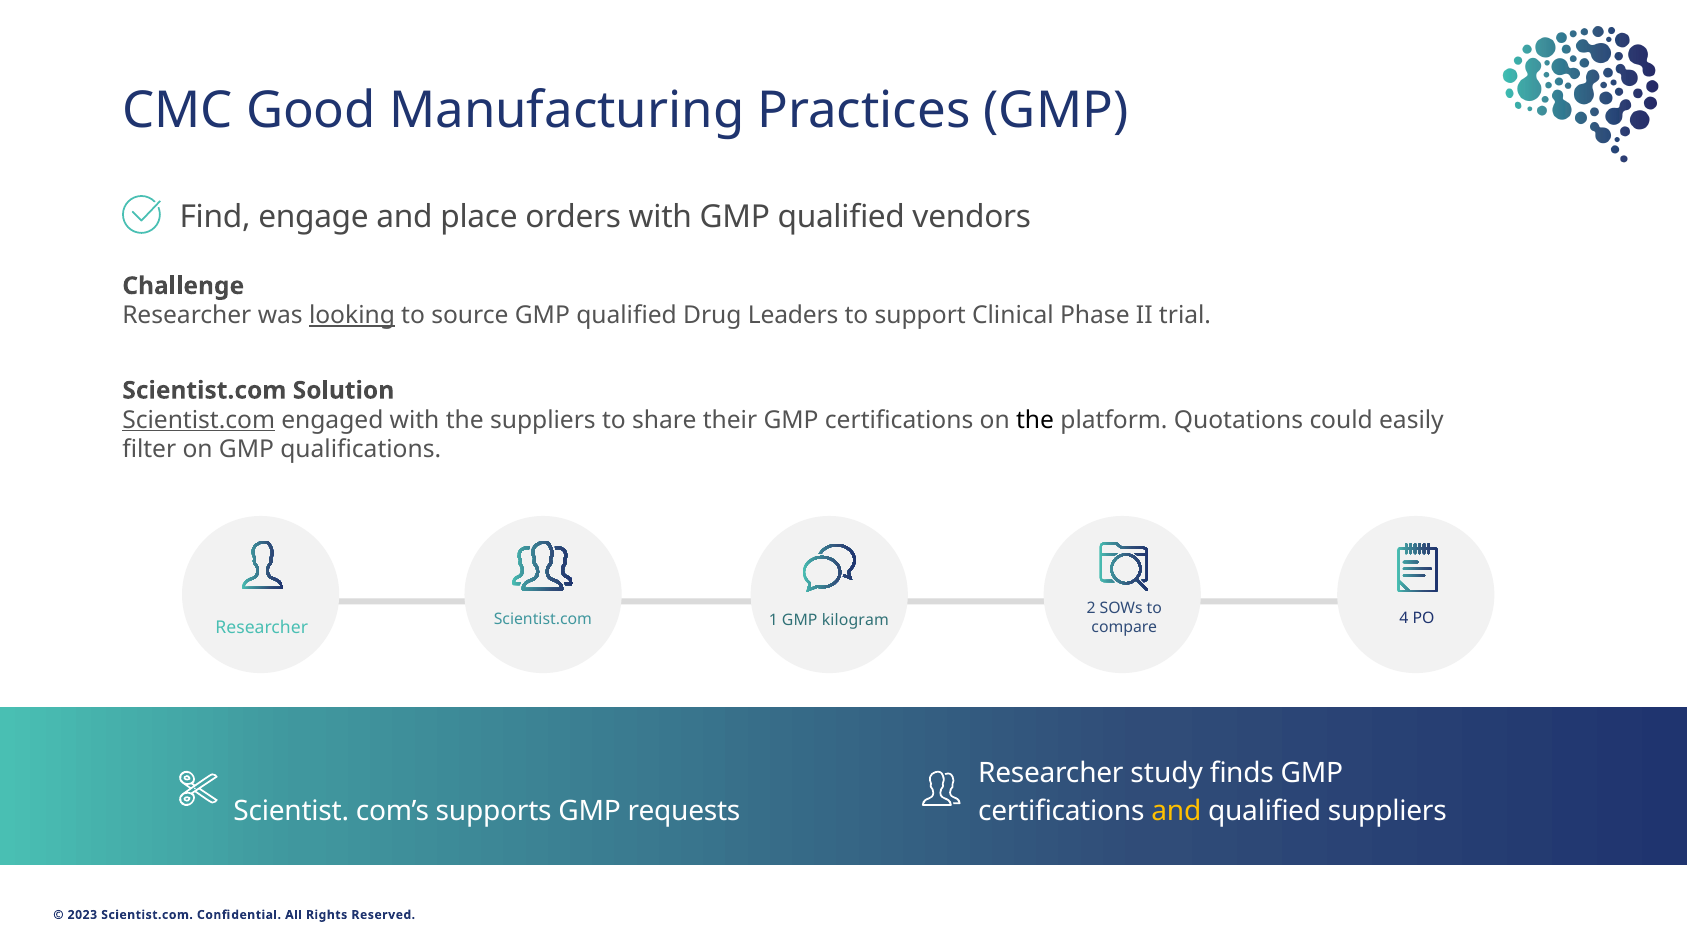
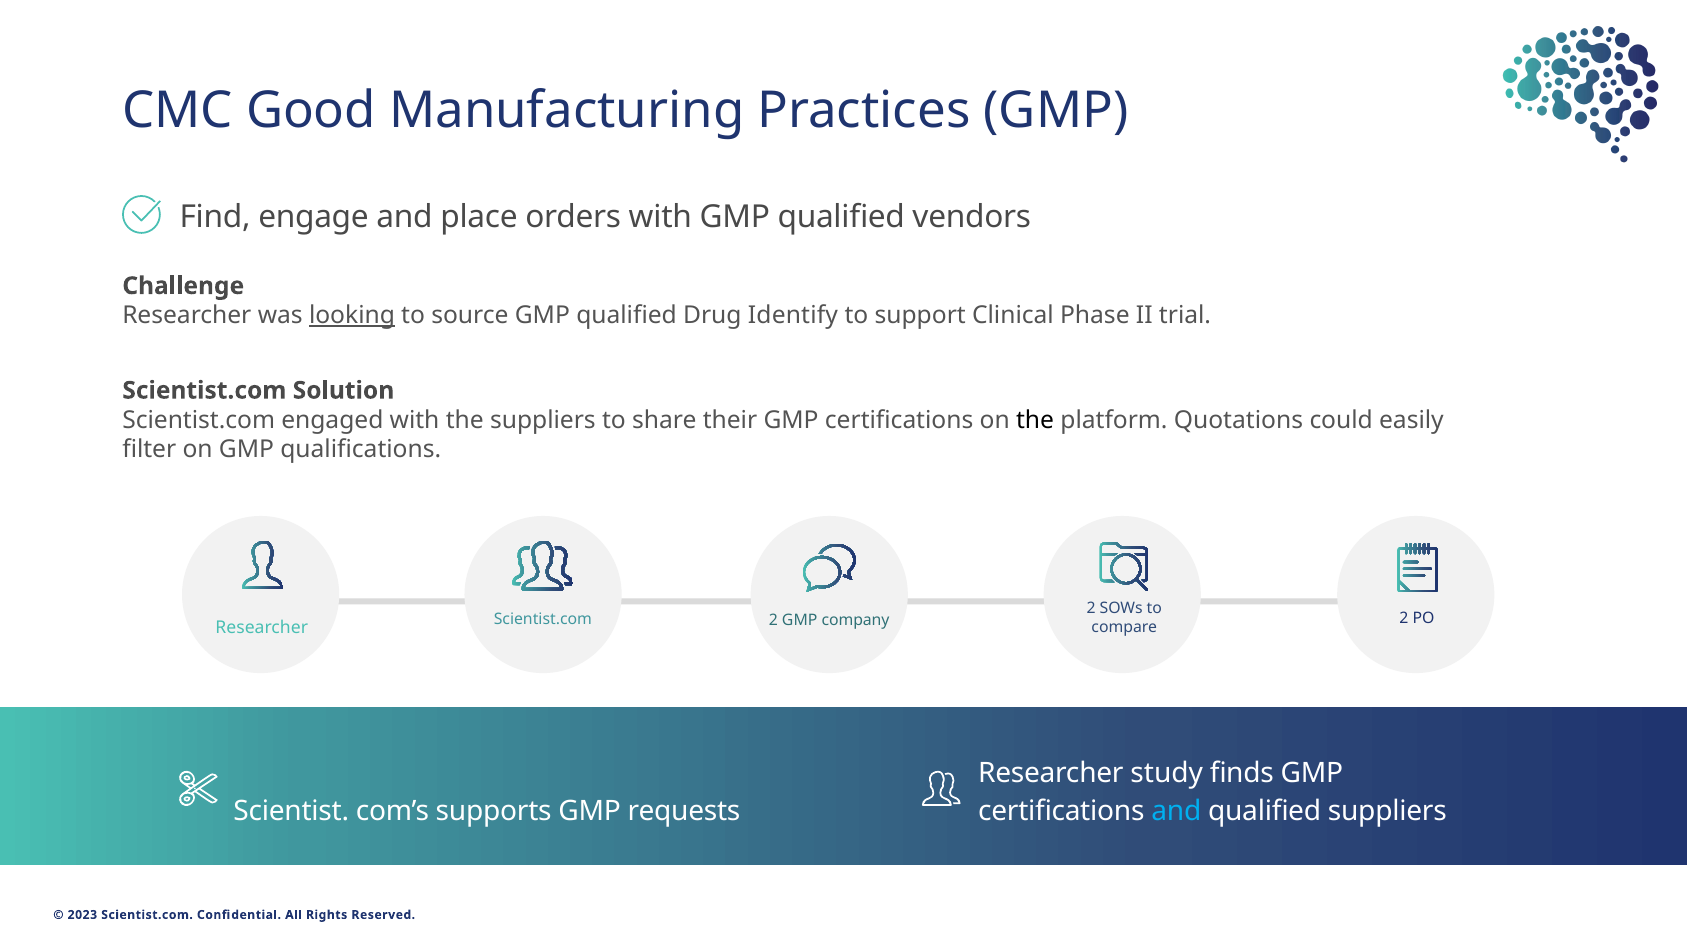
Leaders: Leaders -> Identify (793, 316)
Scientist.com underline: present -> none (199, 420)
Scientist.com 4: 4 -> 2 (1404, 618)
Researcher 1: 1 -> 2 (773, 621)
kilogram: kilogram -> company (856, 621)
and colour: yellow -> light blue (1176, 812)
